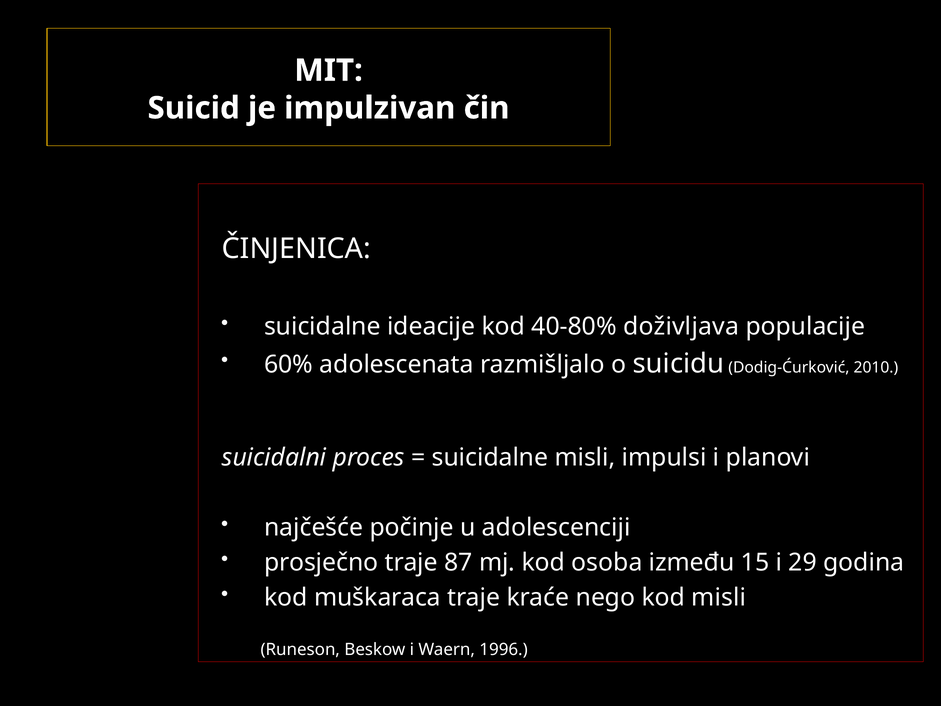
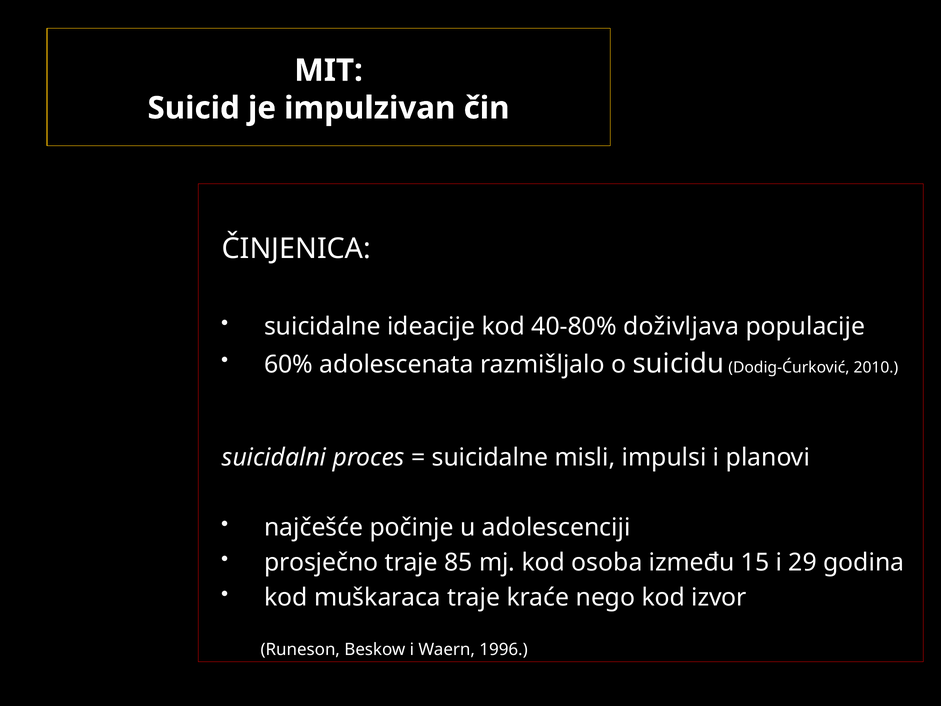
87: 87 -> 85 (458, 562)
kod misli: misli -> izvor (719, 597)
